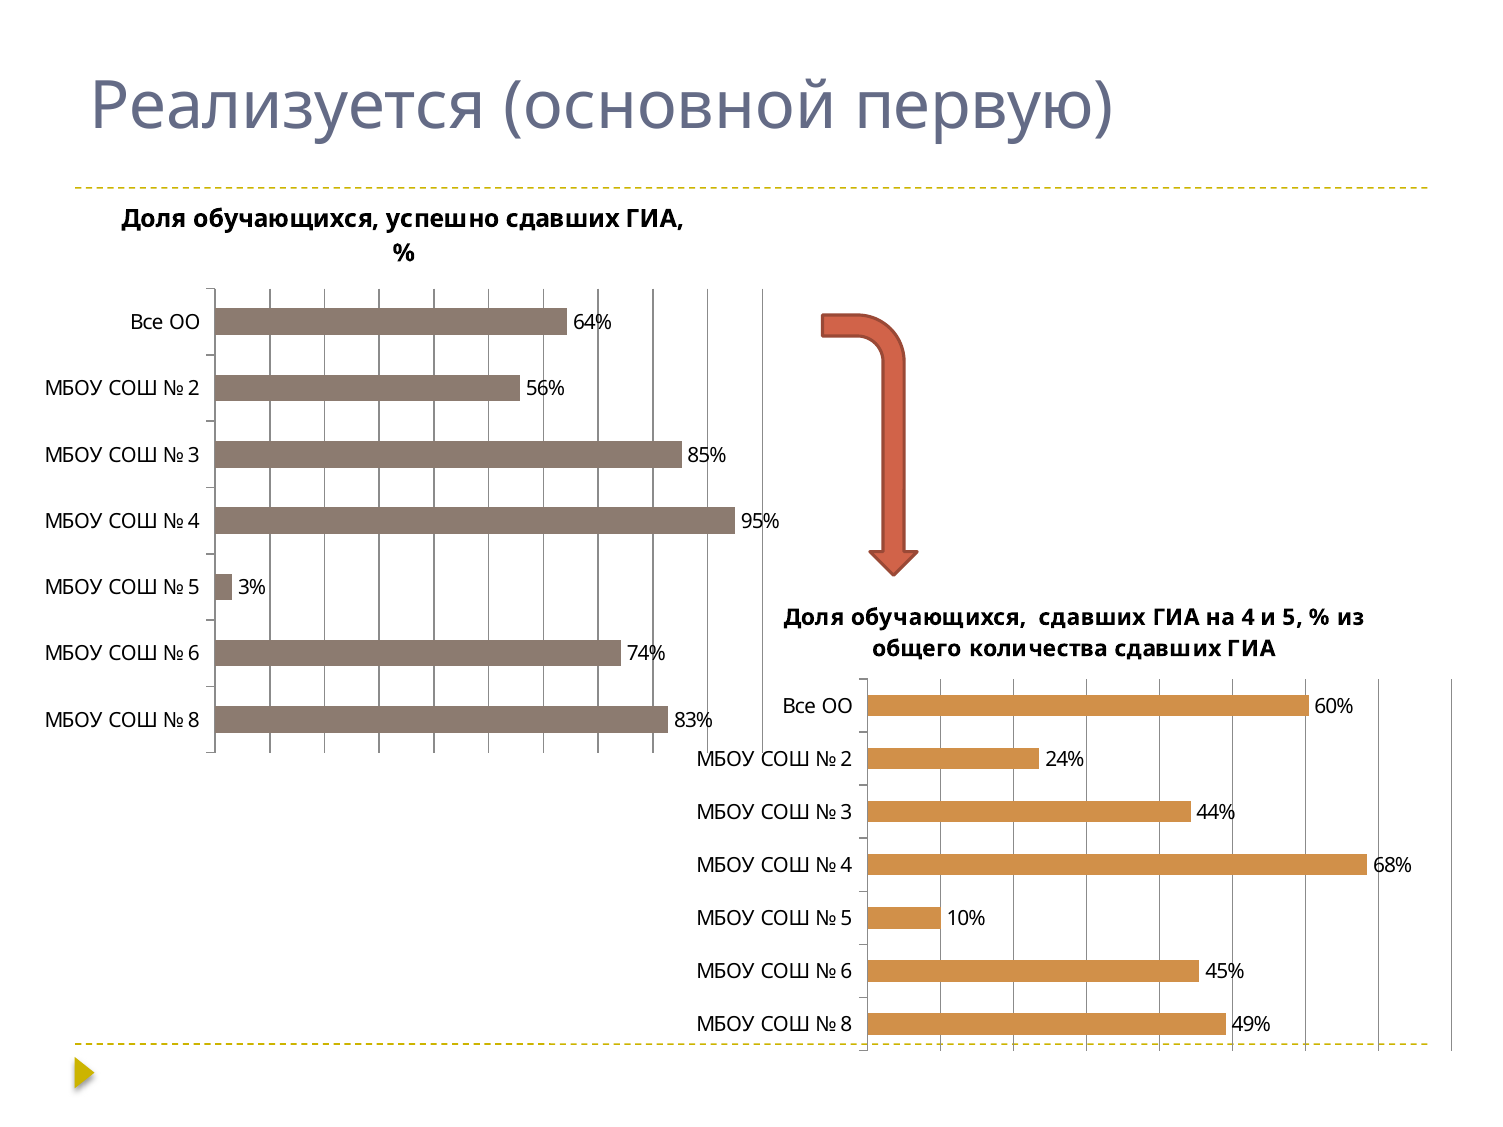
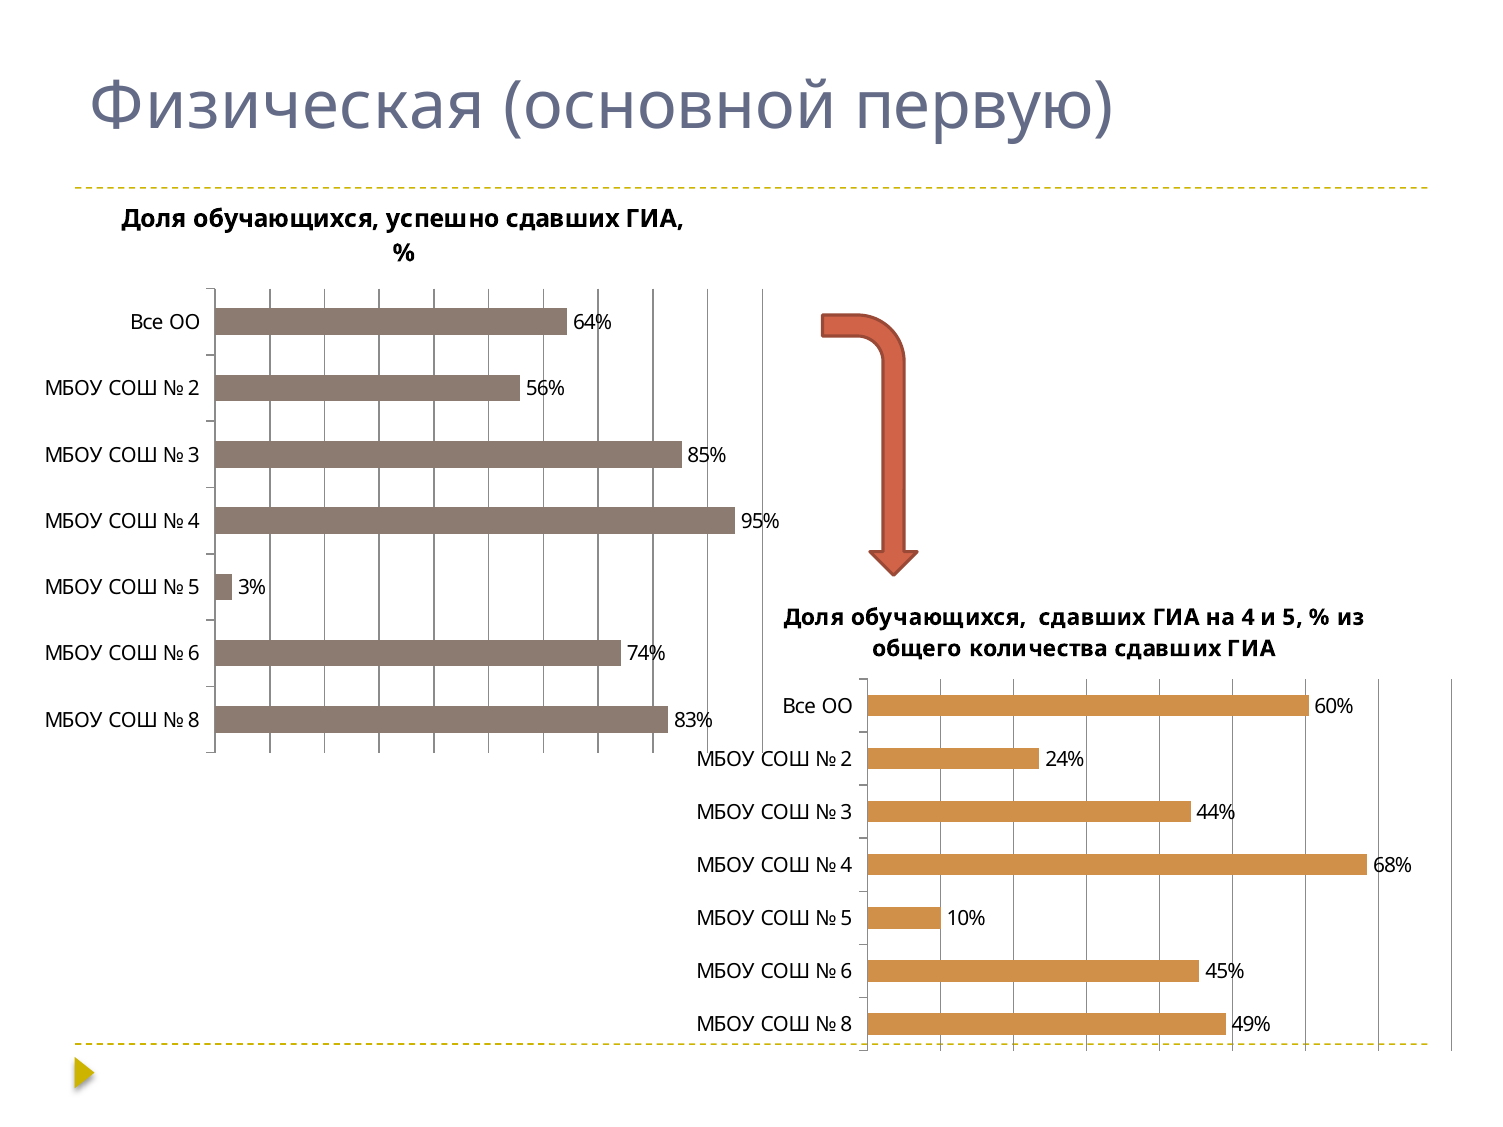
Реализуется: Реализуется -> Физическая (288, 106)
